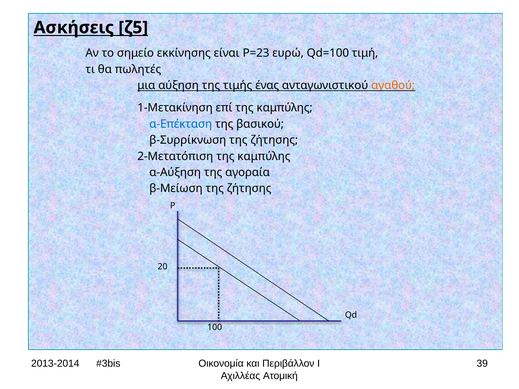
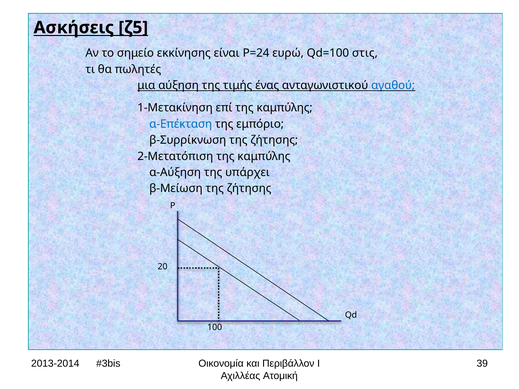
P=23: P=23 -> P=24 (256, 53)
τιμή: τιμή -> στις (365, 53)
αγαθού colour: orange -> blue (393, 85)
βασικού: βασικού -> εμπόριο (260, 124)
αγοραία: αγοραία -> υπάρχει (247, 172)
